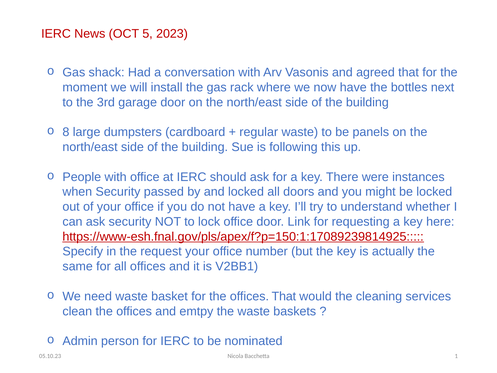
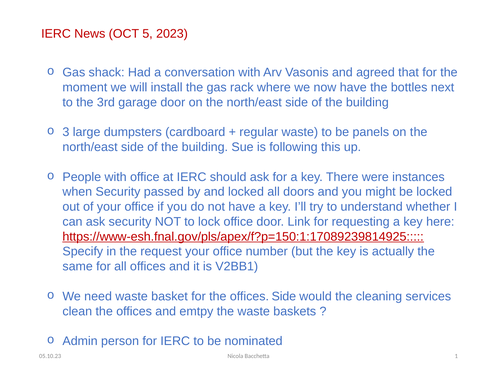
8: 8 -> 3 (66, 132)
offices That: That -> Side (284, 296)
